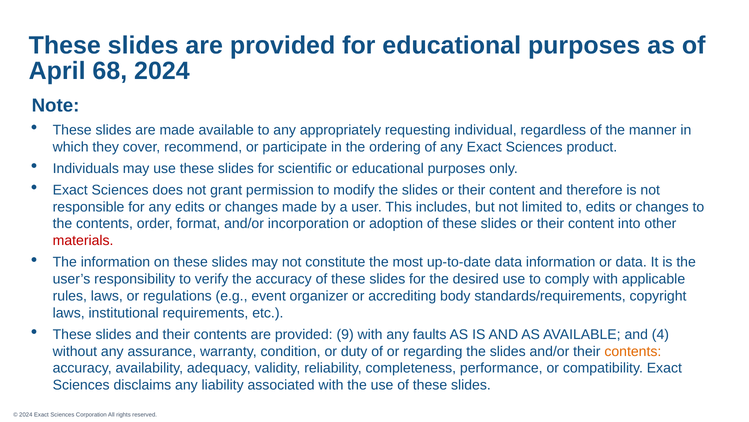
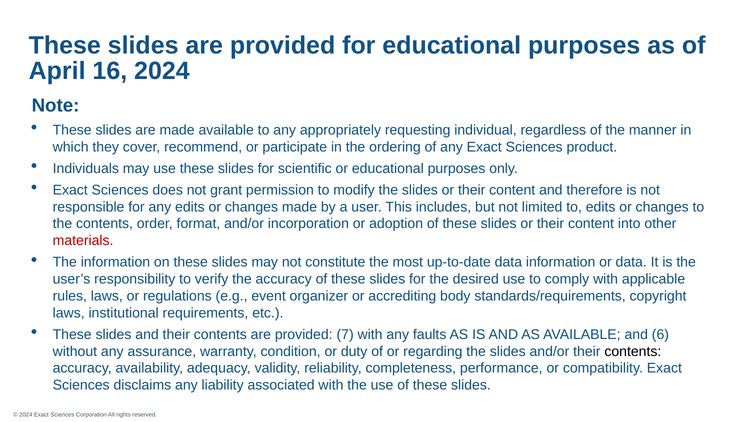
68: 68 -> 16 (110, 71)
9: 9 -> 7 (345, 334)
4: 4 -> 6 (660, 334)
contents colour: orange -> black (633, 351)
